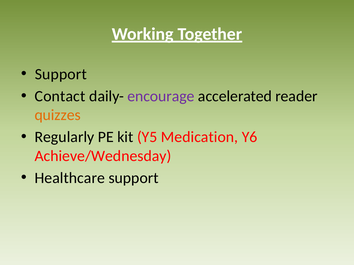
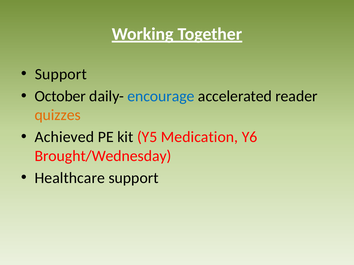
Contact: Contact -> October (60, 96)
encourage colour: purple -> blue (161, 96)
Regularly: Regularly -> Achieved (64, 137)
Achieve/Wednesday: Achieve/Wednesday -> Brought/Wednesday (103, 156)
